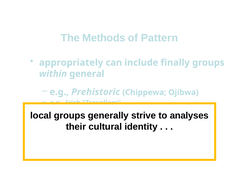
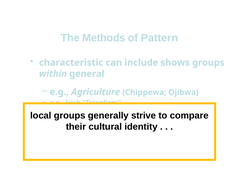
appropriately: appropriately -> characteristic (71, 63)
finally: finally -> shows (175, 63)
Prehistoric: Prehistoric -> Agriculture (96, 92)
analyses: analyses -> compare (189, 116)
